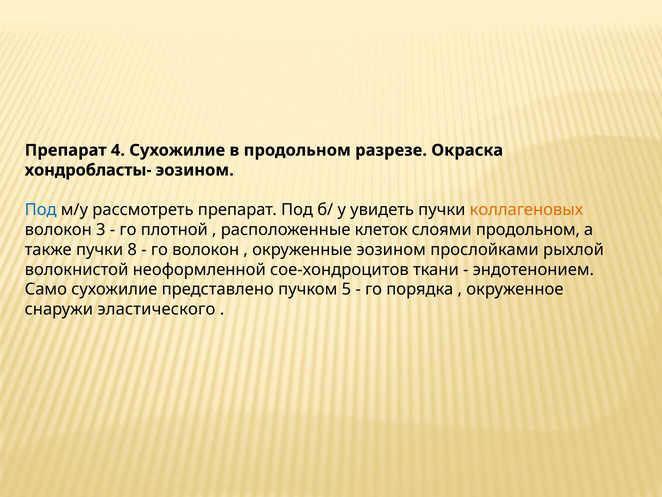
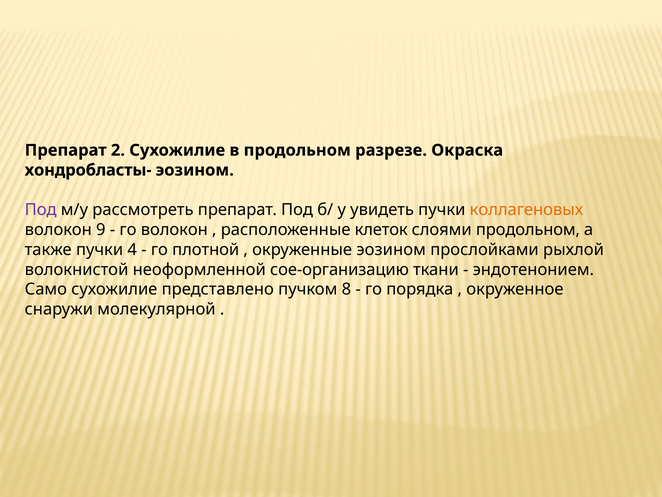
4: 4 -> 2 (118, 150)
Под colour: blue -> purple (41, 210)
3: 3 -> 9 (101, 230)
го плотной: плотной -> волокон (174, 230)
8: 8 -> 4 (132, 249)
го волокон: волокон -> плотной (206, 249)
сое-хондроцитов: сое-хондроцитов -> сое-организацию (339, 269)
5: 5 -> 8 (346, 289)
эластического: эластического -> молекулярной (156, 309)
